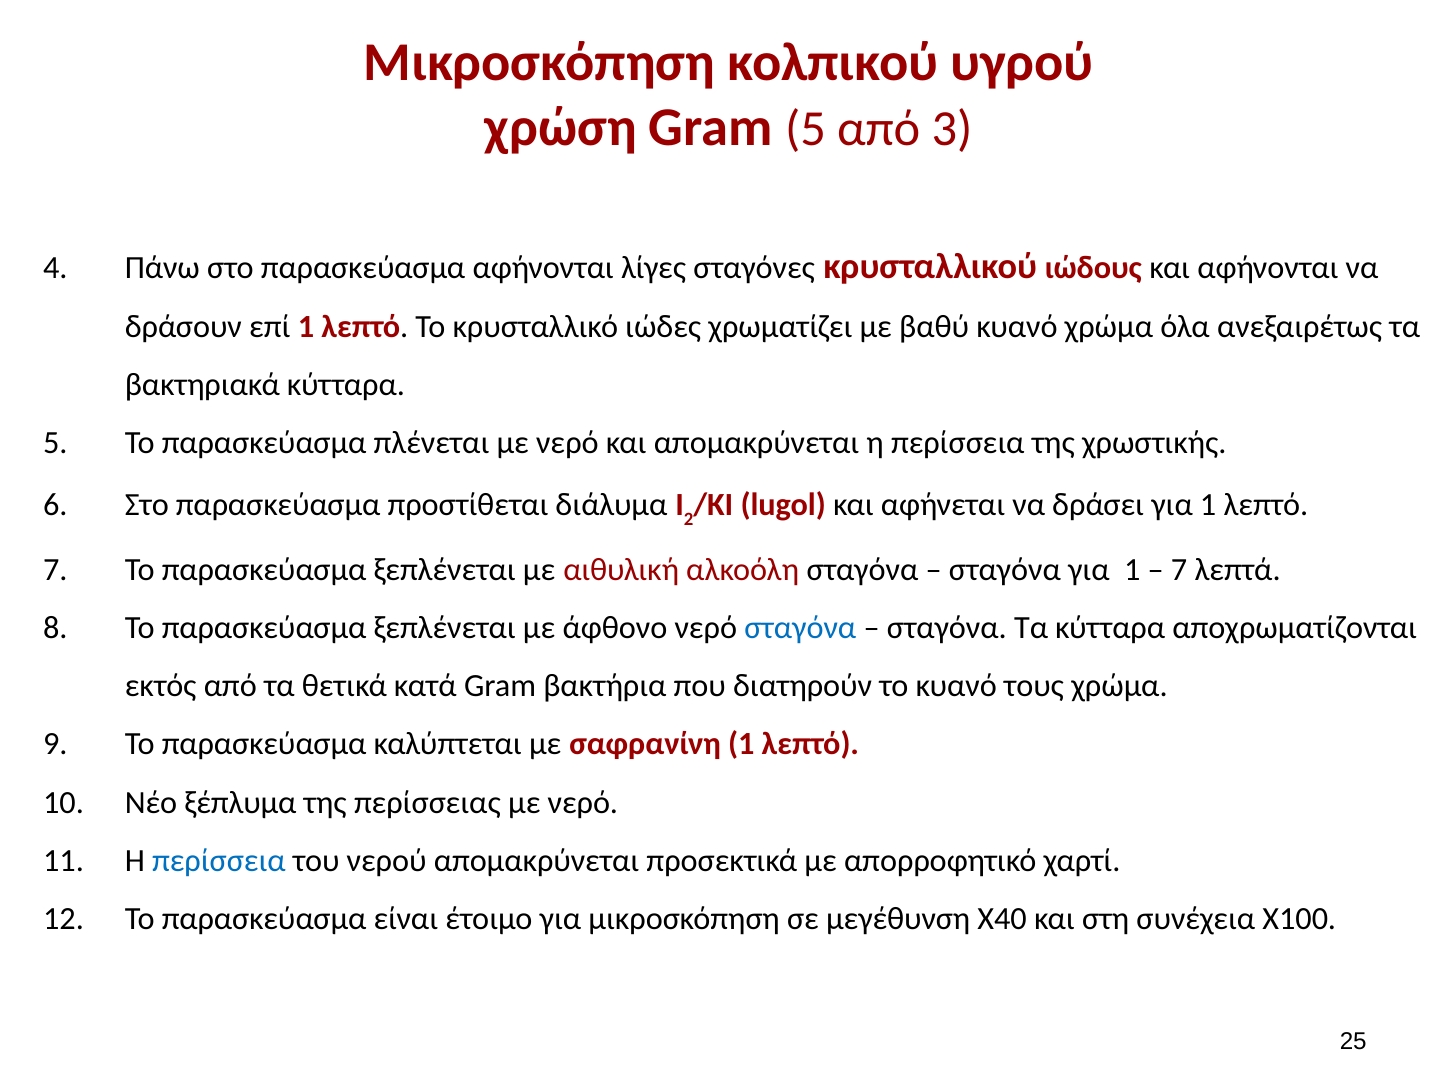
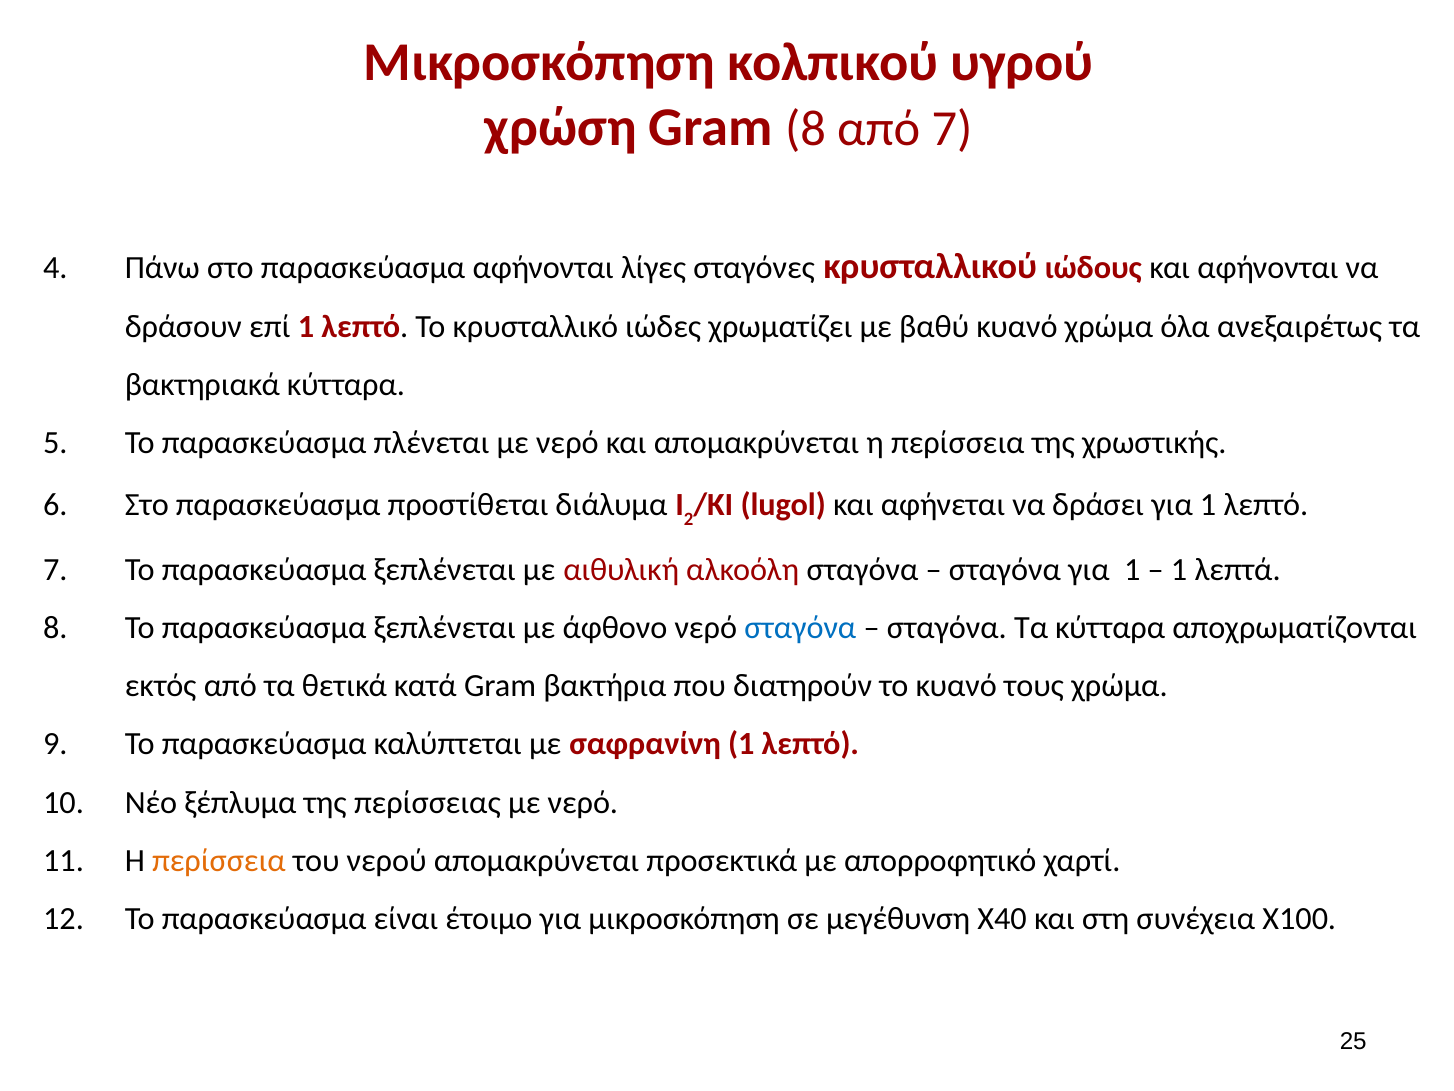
Gram 5: 5 -> 8 (806, 129)
από 3: 3 -> 7 (952, 129)
7: 7 -> 1 (1179, 570)
περίσσεια colour: blue -> orange (219, 860)
